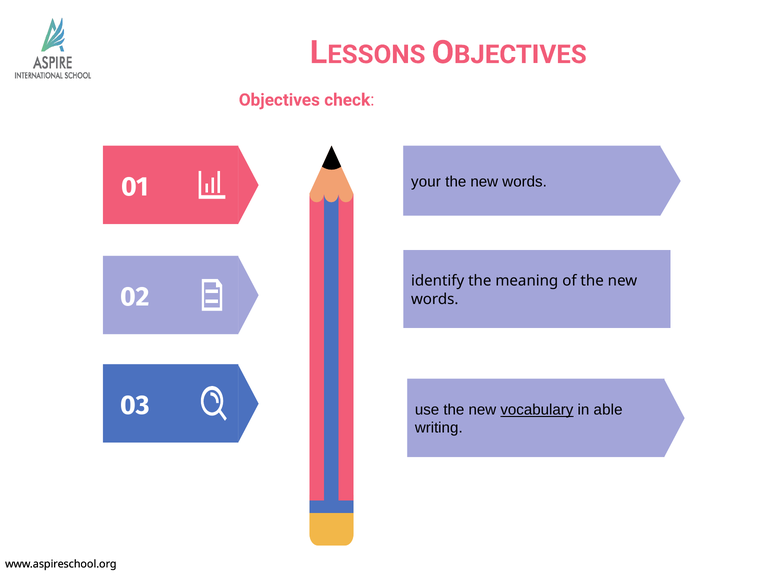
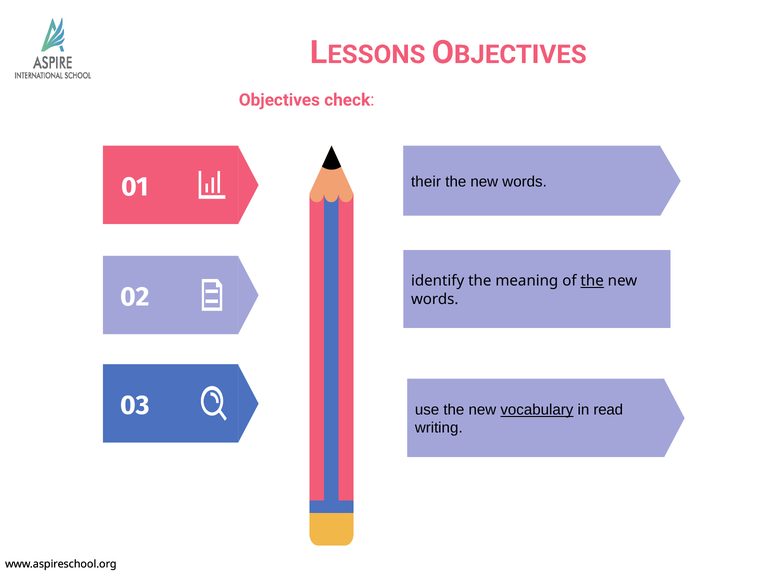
your: your -> their (426, 182)
the underline: none -> present (592, 281)
able: able -> read (608, 410)
